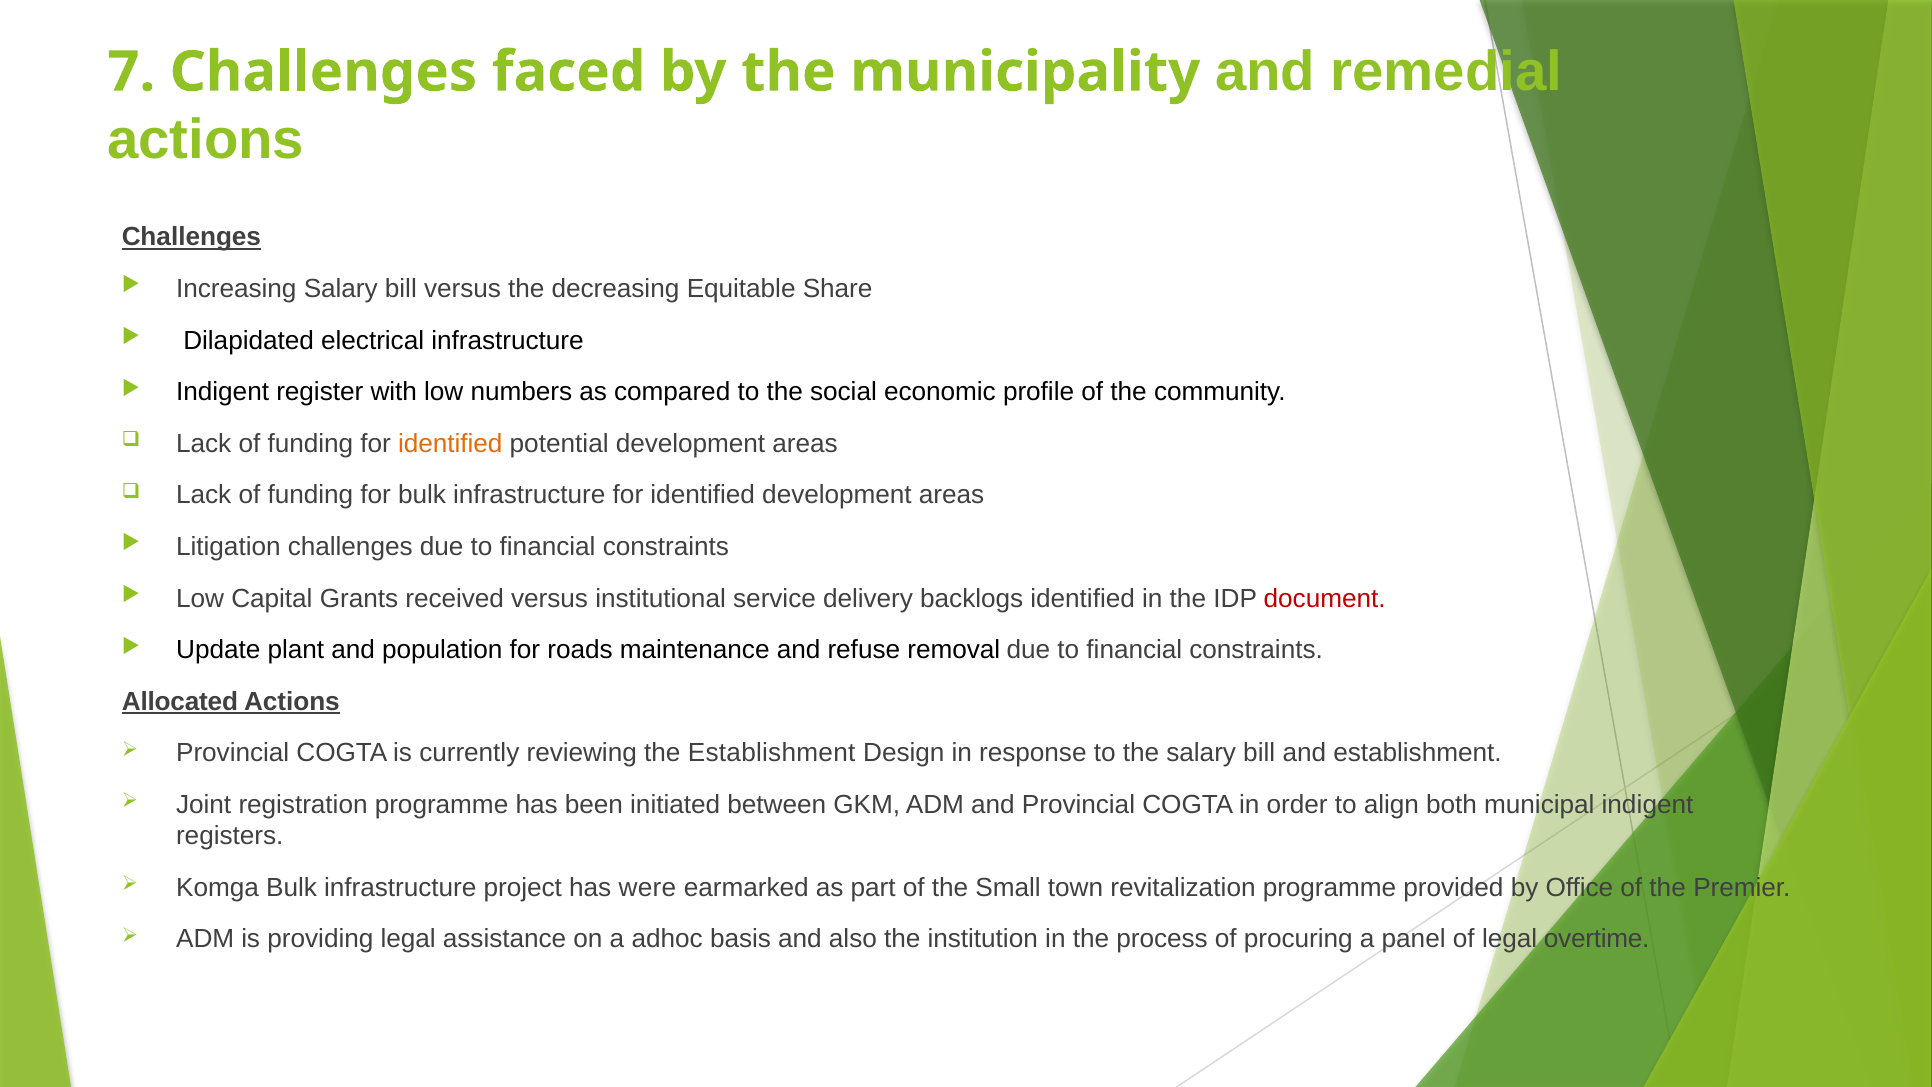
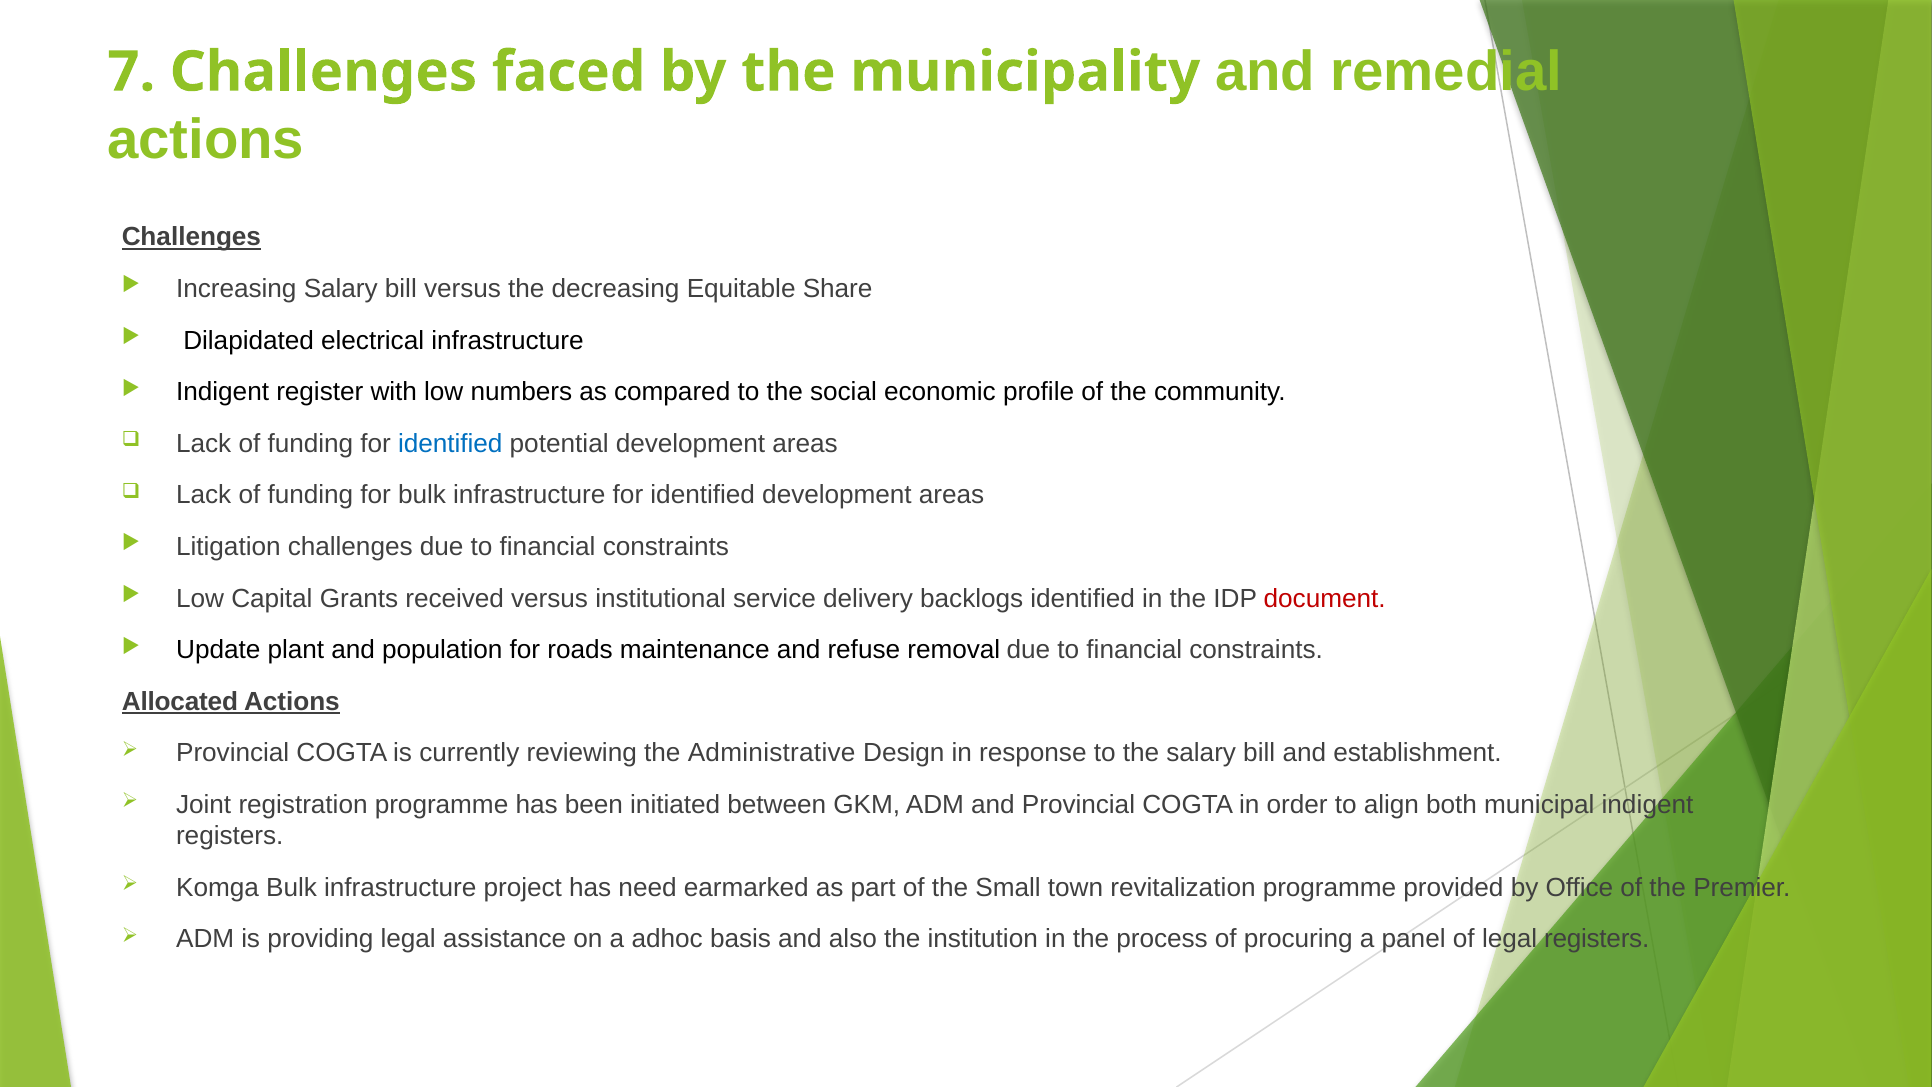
identified colour: orange -> blue (450, 444)
the Establishment: Establishment -> Administrative (772, 753)
were: were -> need (648, 888)
legal overtime: overtime -> registers (1597, 939)
